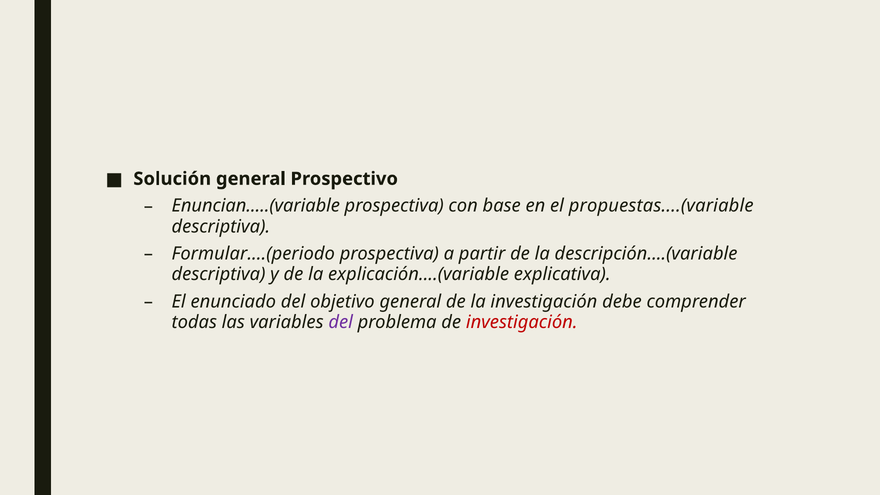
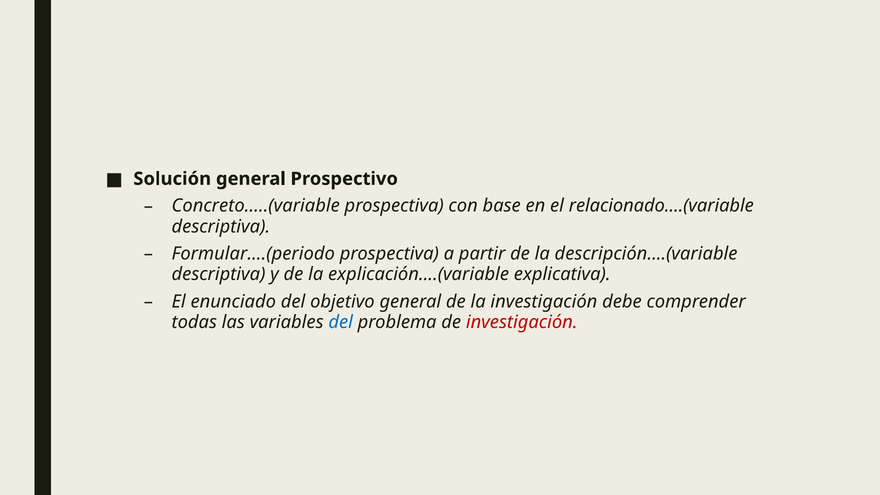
Enuncian.....(variable: Enuncian.....(variable -> Concreto.....(variable (256, 206)
propuestas....(variable: propuestas....(variable -> relacionado....(variable (661, 206)
del colour: purple -> blue (341, 322)
